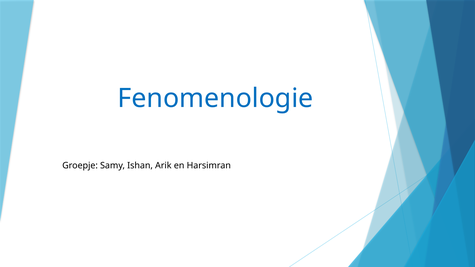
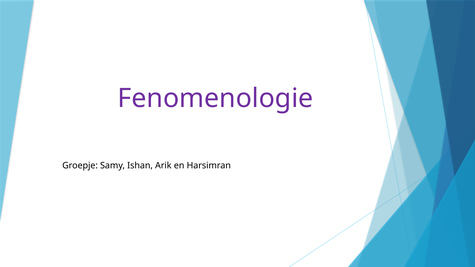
Fenomenologie colour: blue -> purple (216, 99)
